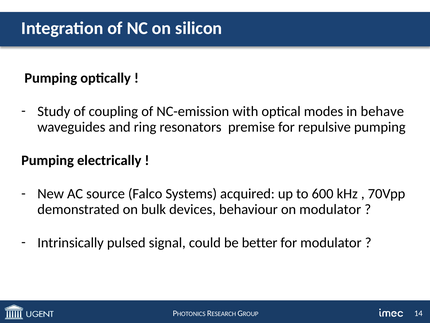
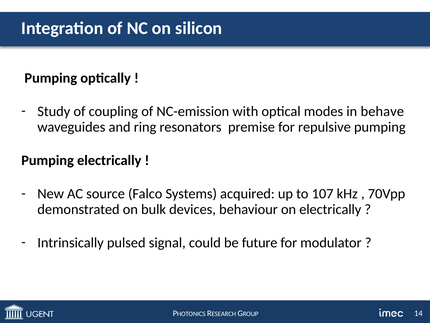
600: 600 -> 107 (323, 194)
on modulator: modulator -> electrically (330, 209)
better: better -> future (260, 242)
